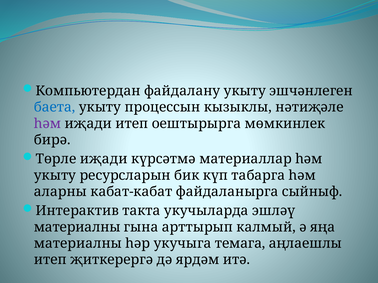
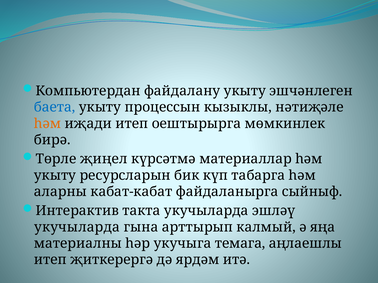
һәм colour: purple -> orange (48, 124)
Төрле иҗади: иҗади -> җиңел (104, 159)
материалны: материалны -> укучыларда (77, 227)
